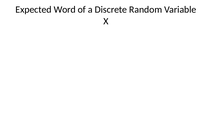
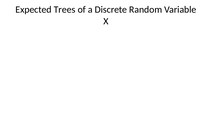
Word: Word -> Trees (65, 10)
